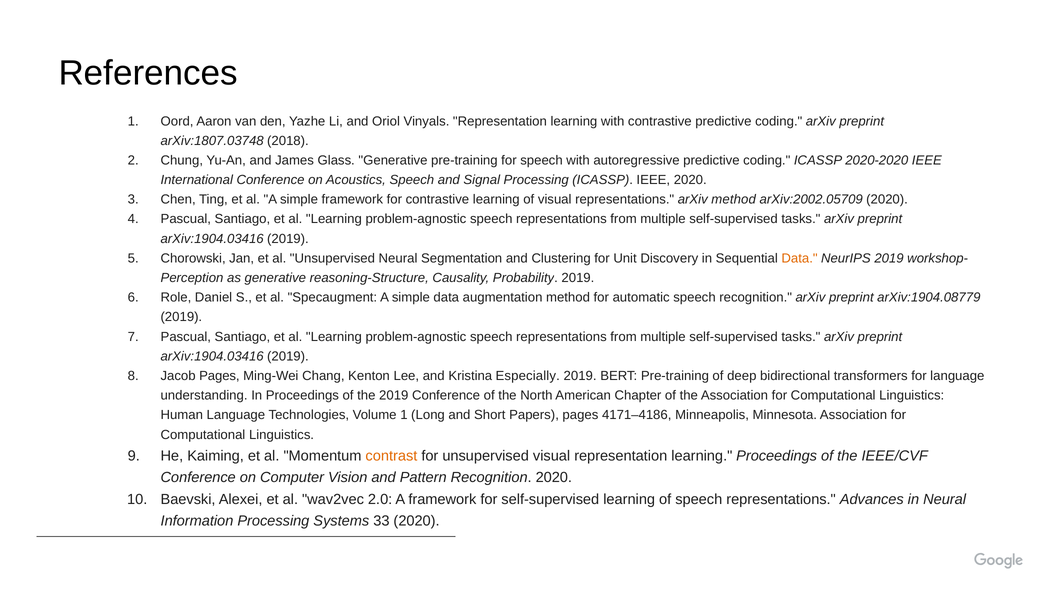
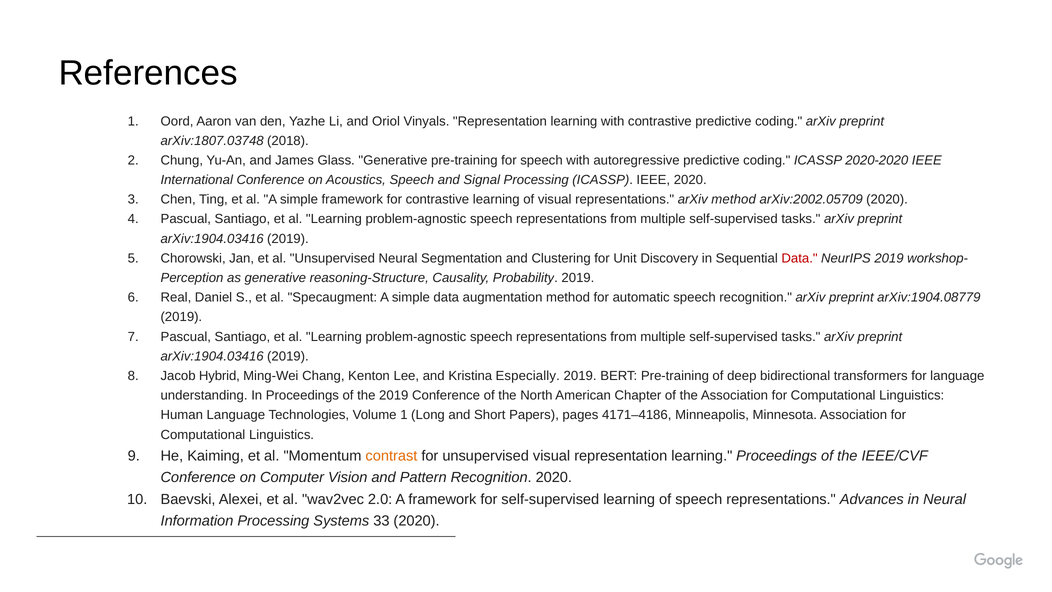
Data colour: orange -> red (800, 258)
Role: Role -> Real (176, 297)
Jacob Pages: Pages -> Hybrid (219, 376)
